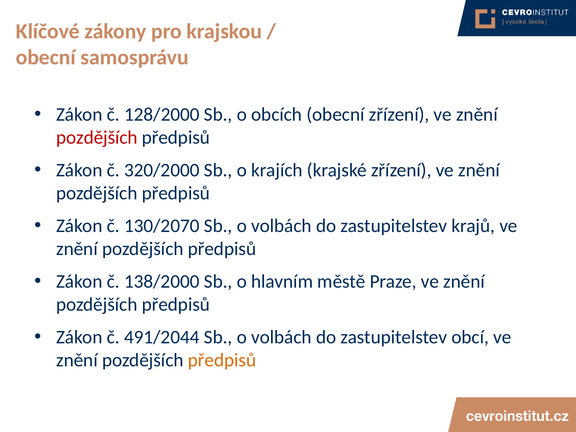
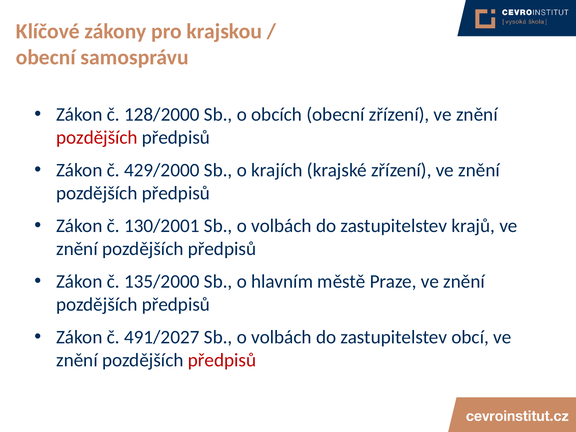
320/2000: 320/2000 -> 429/2000 (162, 170)
130/2070: 130/2070 -> 130/2001 (162, 226)
138/2000: 138/2000 -> 135/2000 (162, 281)
491/2044: 491/2044 -> 491/2027 (162, 337)
předpisů colour: orange -> red (222, 360)
